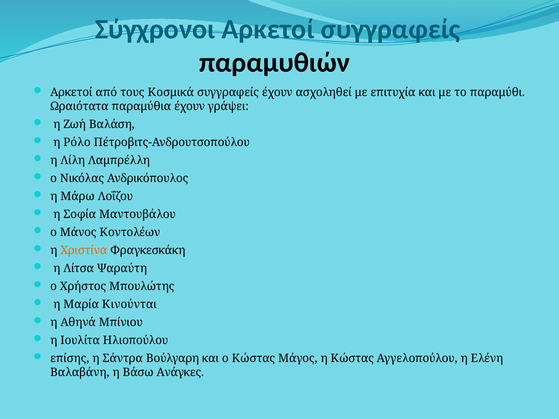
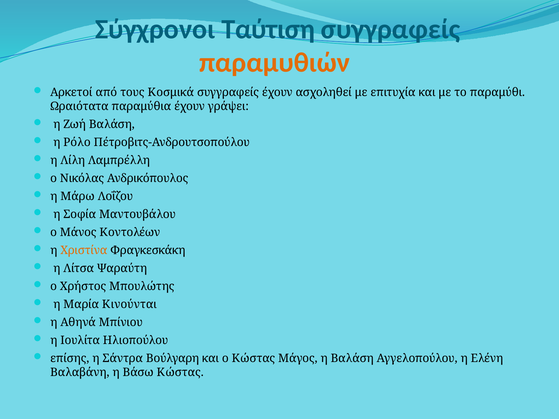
Σύγχρονοι Αρκετοί: Αρκετοί -> Ταύτιση (268, 29)
παραμυθιών colour: black -> orange (275, 63)
η Κώστας: Κώστας -> Βαλάση (352, 359)
Βάσω Ανάγκες: Ανάγκες -> Κώστας (180, 372)
